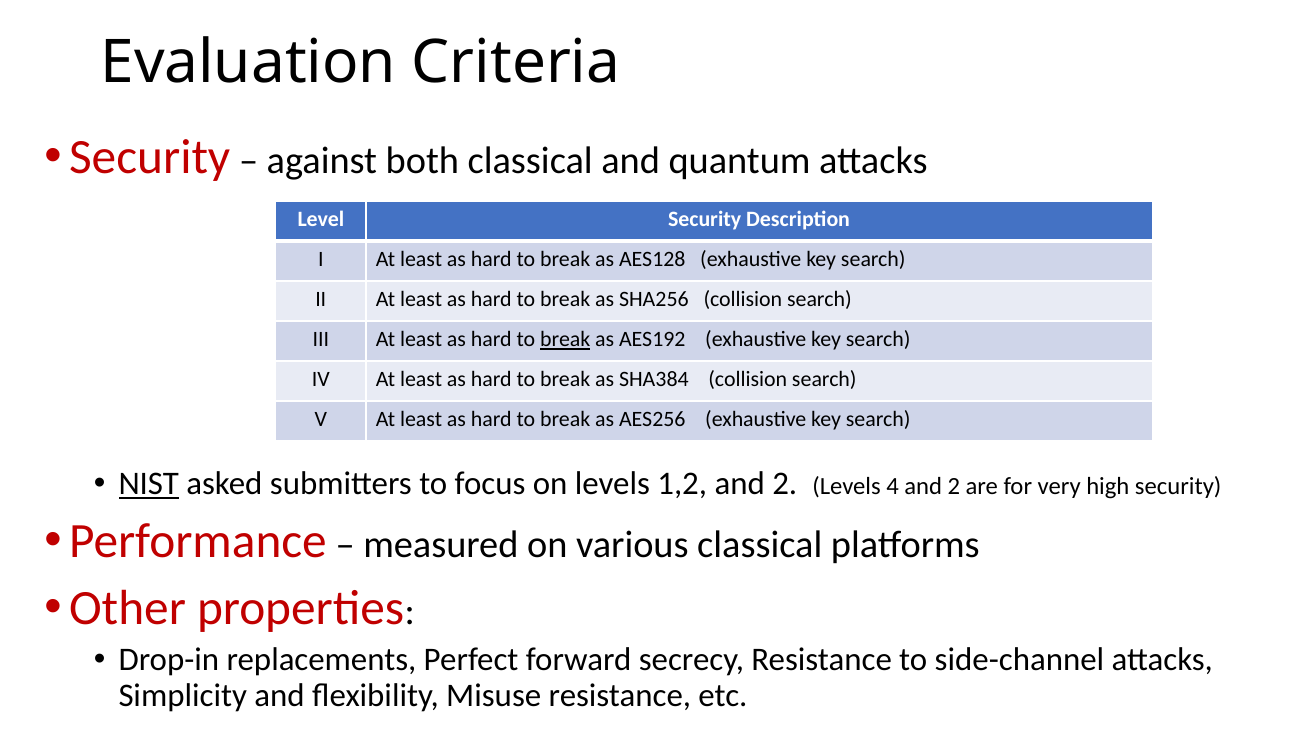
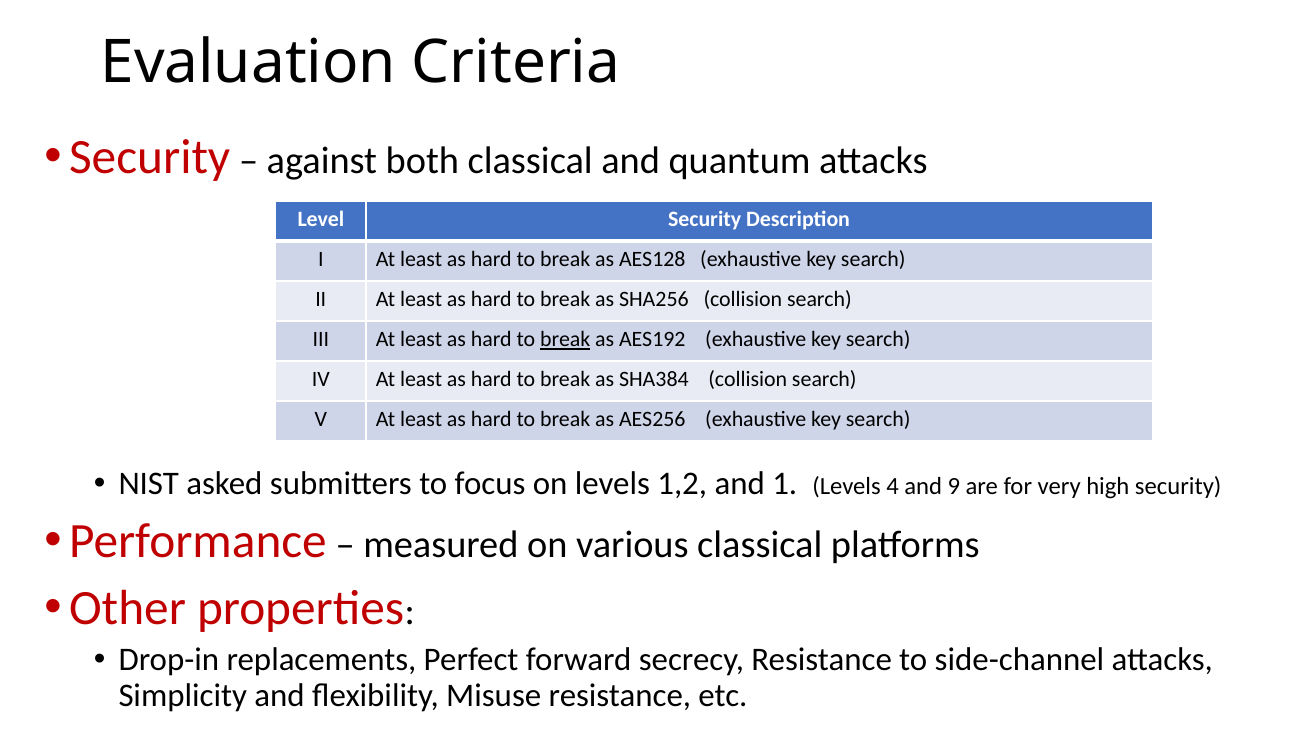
NIST underline: present -> none (149, 484)
1,2 and 2: 2 -> 1 (785, 484)
4 and 2: 2 -> 9 (954, 486)
